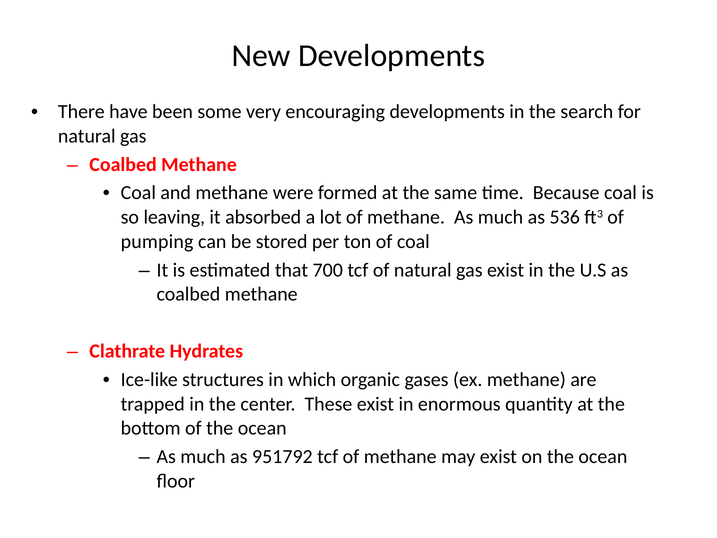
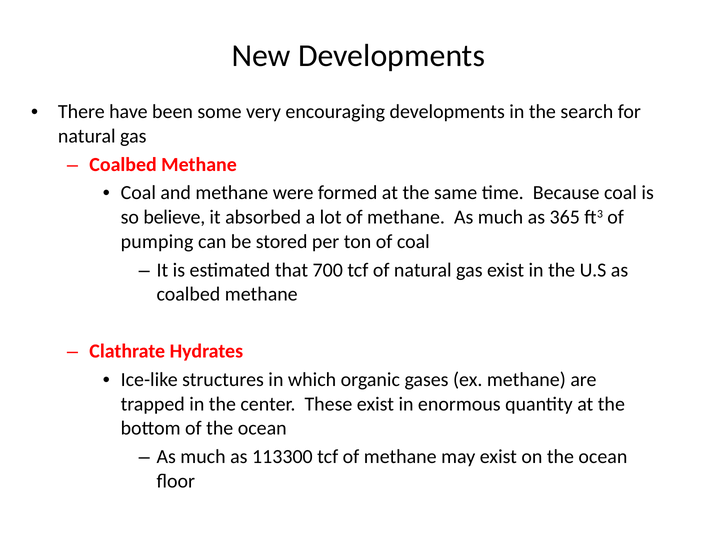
leaving: leaving -> believe (174, 217)
536: 536 -> 365 (565, 217)
951792: 951792 -> 113300 (282, 457)
